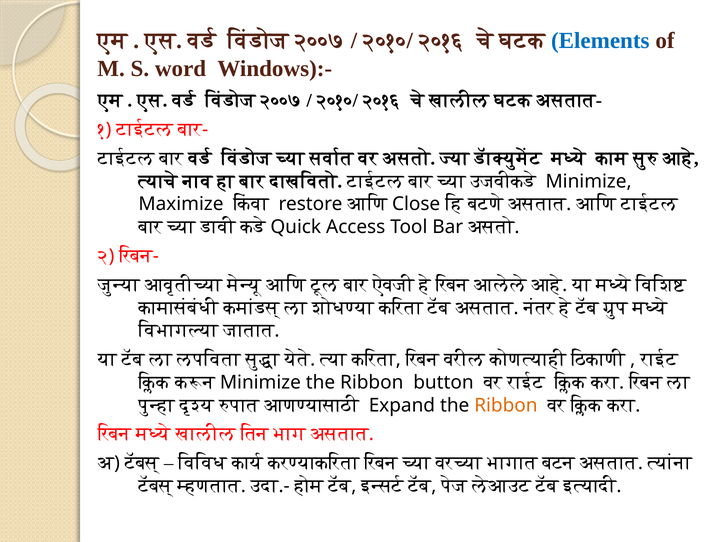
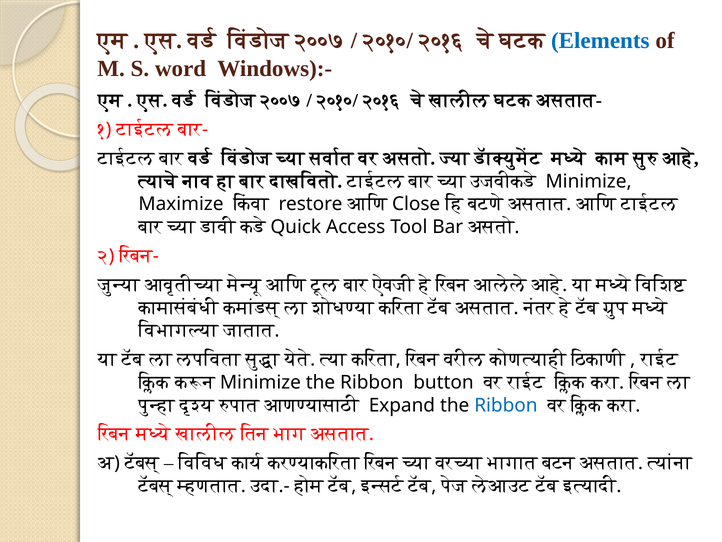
Ribbon colour: orange -> blue (506, 405)
